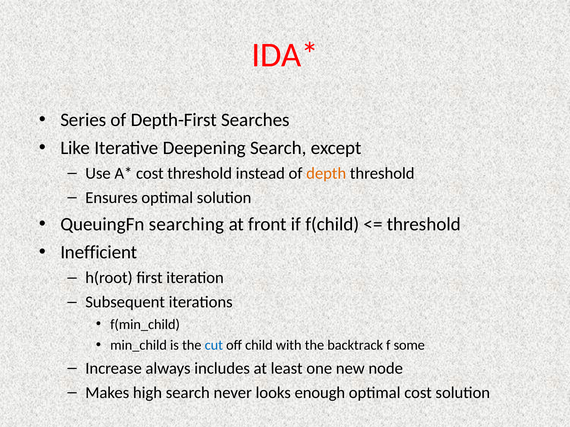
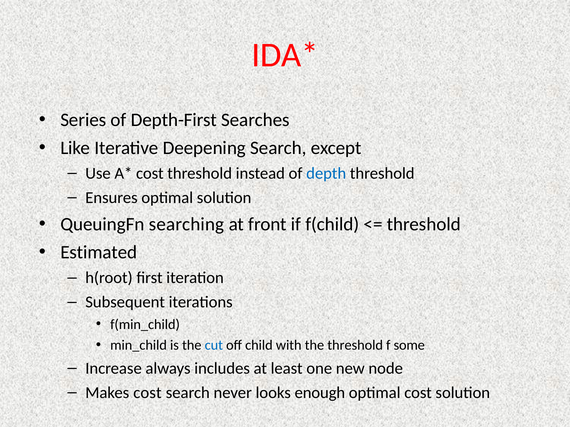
depth colour: orange -> blue (326, 174)
Inefficient: Inefficient -> Estimated (99, 252)
the backtrack: backtrack -> threshold (355, 346)
Makes high: high -> cost (147, 393)
